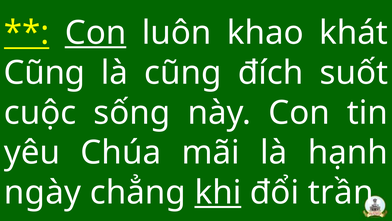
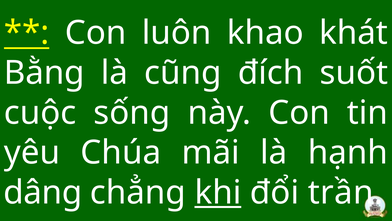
Con underline: present -> none (96, 33)
Cũng: Cũng -> Bằng (44, 73)
ngày: ngày -> dâng (43, 192)
